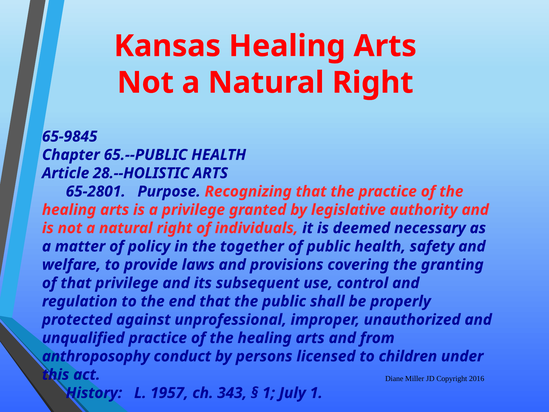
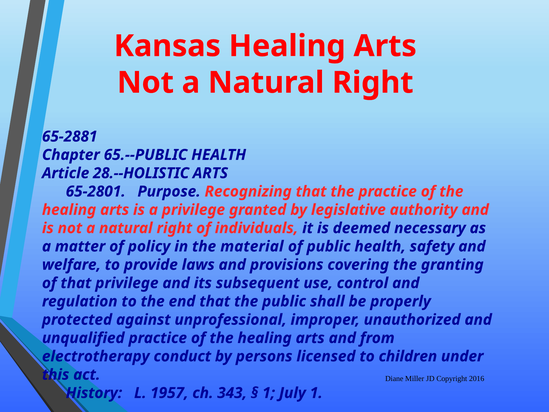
65-9845: 65-9845 -> 65-2881 (70, 136)
together: together -> material (252, 246)
anthroposophy: anthroposophy -> electrotherapy (96, 356)
